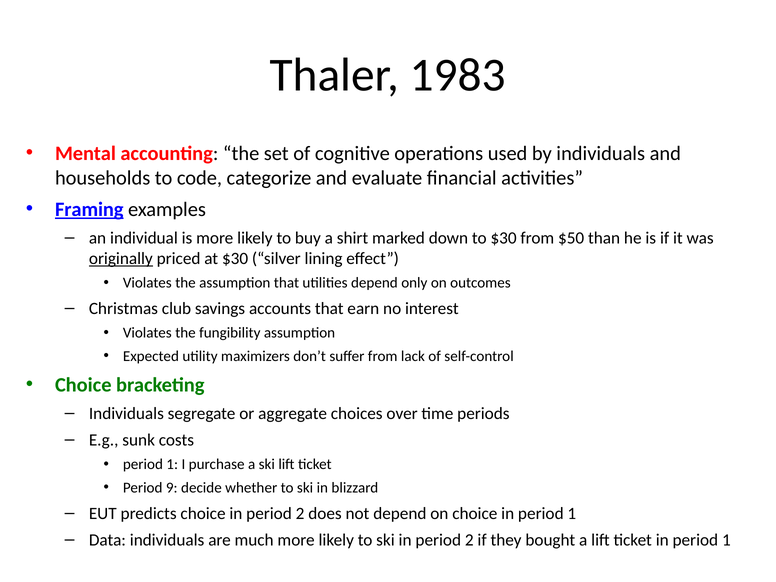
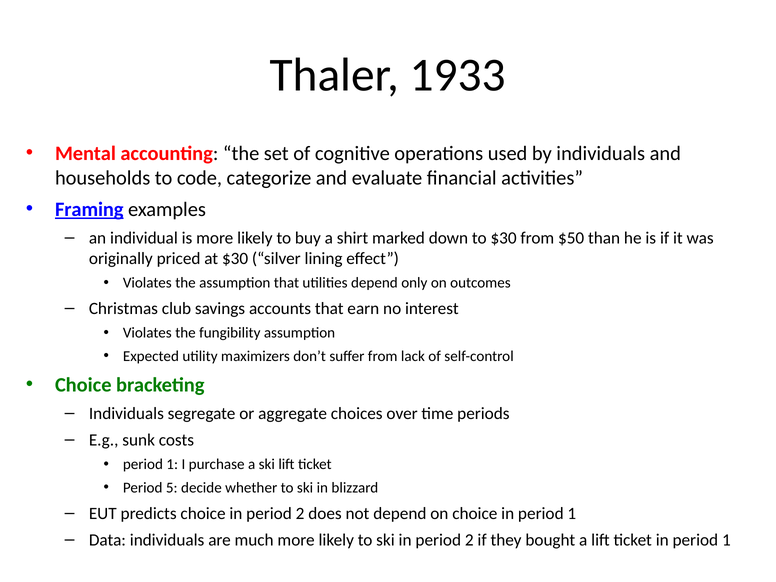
1983: 1983 -> 1933 (458, 75)
originally underline: present -> none (121, 259)
9: 9 -> 5 (172, 488)
